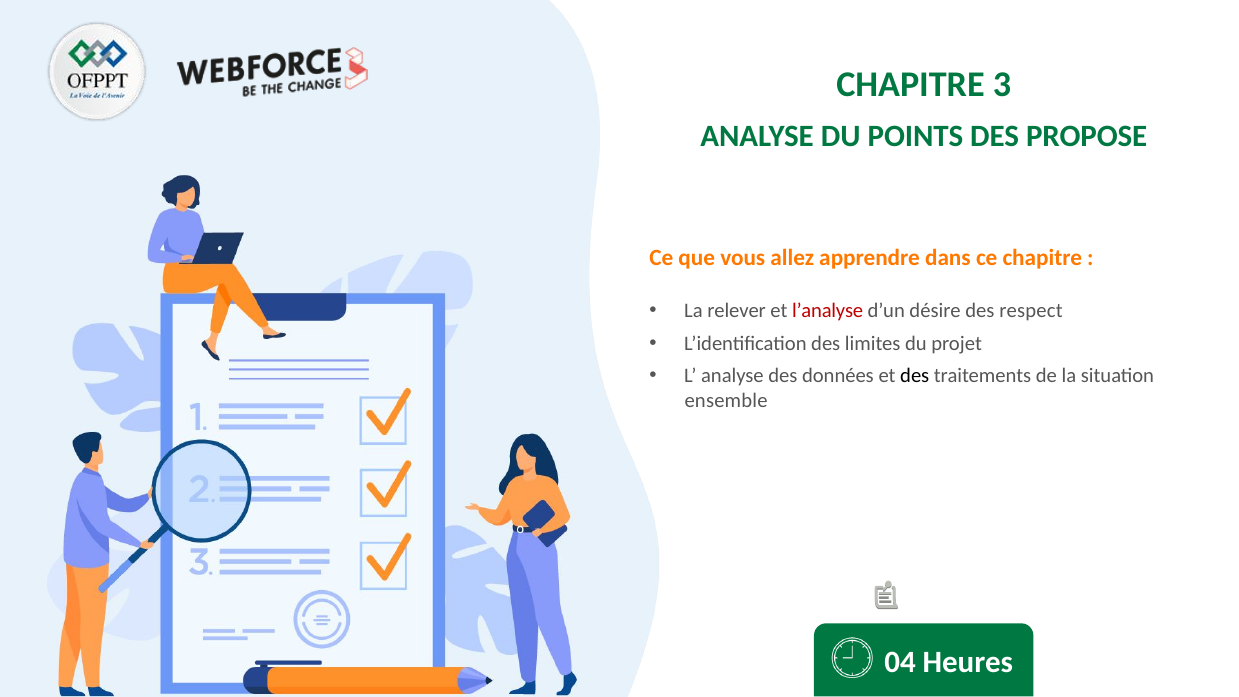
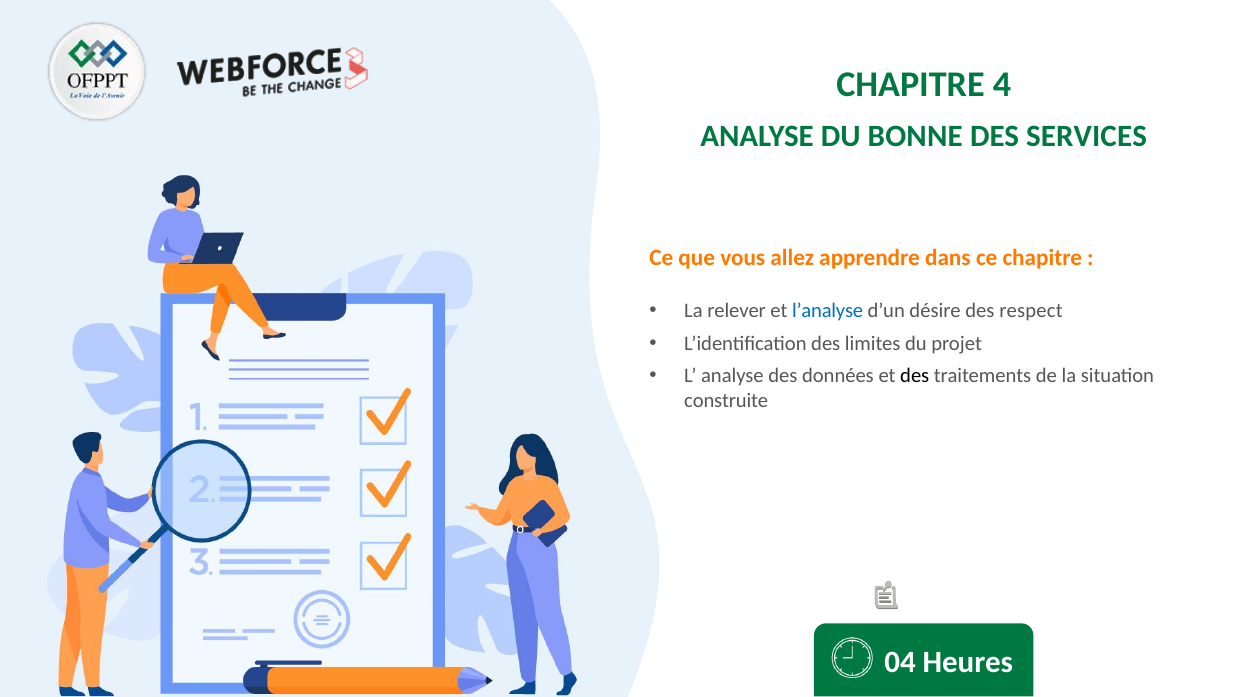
3: 3 -> 4 (1002, 85)
POINTS: POINTS -> BONNE (915, 136)
PROPOSE: PROPOSE -> SERVICES (1086, 136)
l’analyse colour: red -> blue (828, 311)
ensemble: ensemble -> construite (726, 401)
